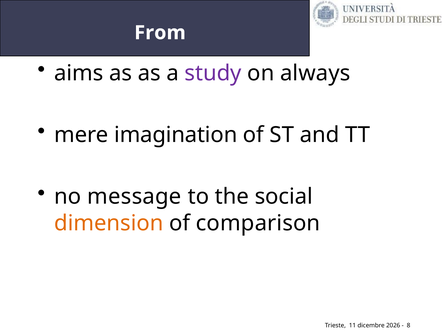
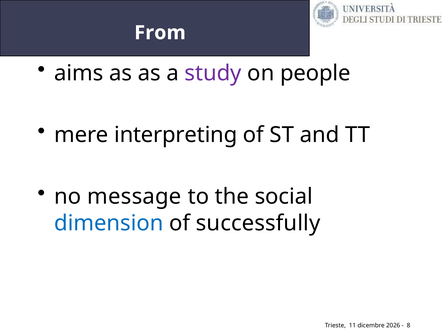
always: always -> people (315, 73)
imagination: imagination -> interpreting (176, 135)
dimension colour: orange -> blue (109, 223)
comparison: comparison -> successfully (258, 223)
